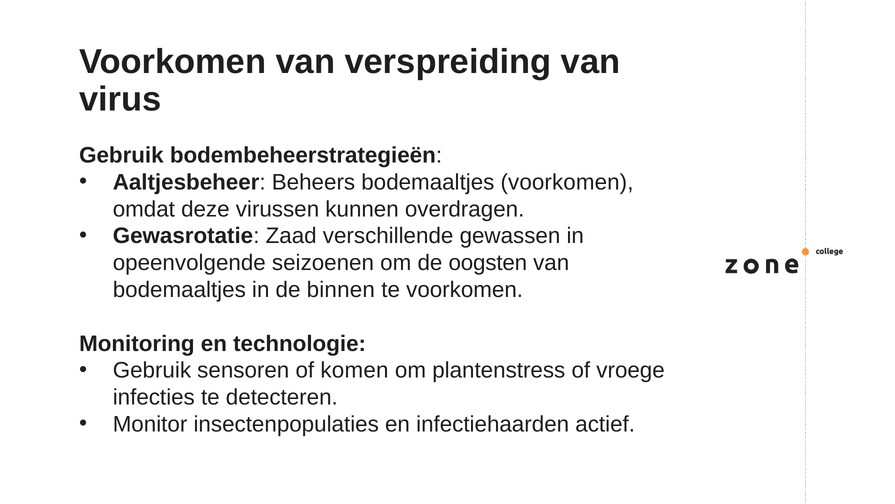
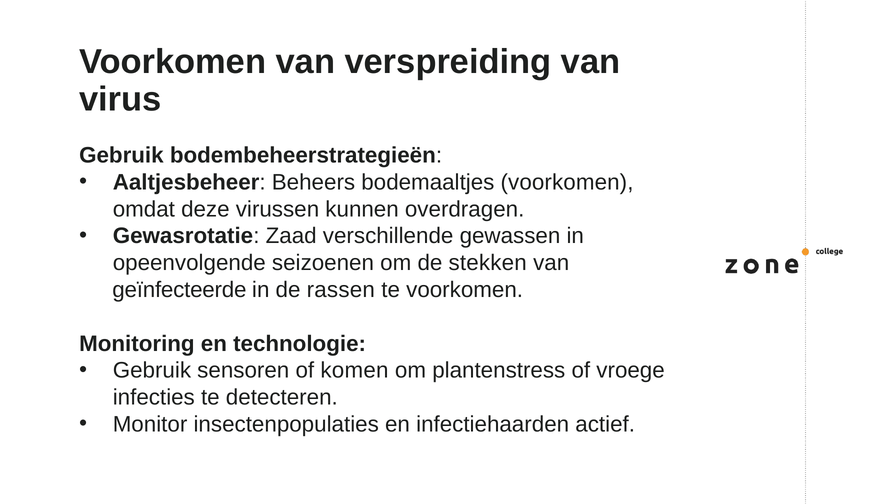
oogsten: oogsten -> stekken (488, 263)
bodemaaltjes: bodemaaltjes -> geïnfecteerde (179, 290)
binnen: binnen -> rassen (341, 290)
